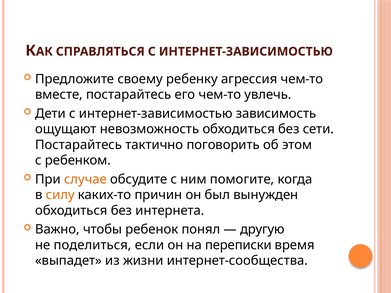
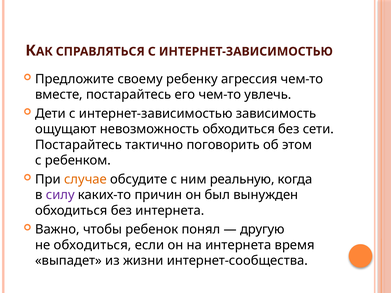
помогите: помогите -> реальную (242, 179)
силу colour: orange -> purple (60, 195)
не поделиться: поделиться -> обходиться (93, 245)
на переписки: переписки -> интернета (238, 245)
